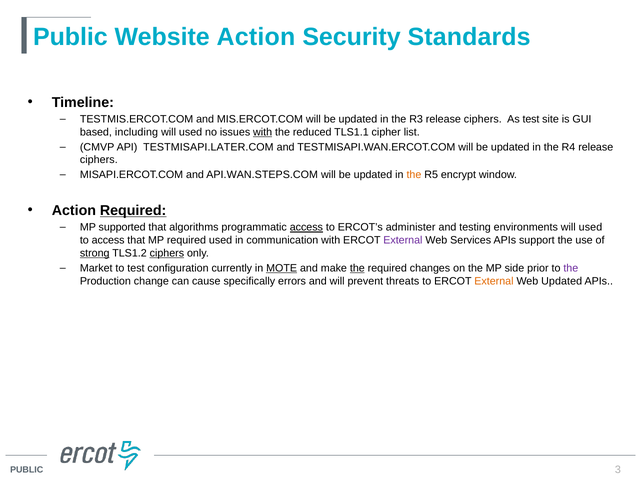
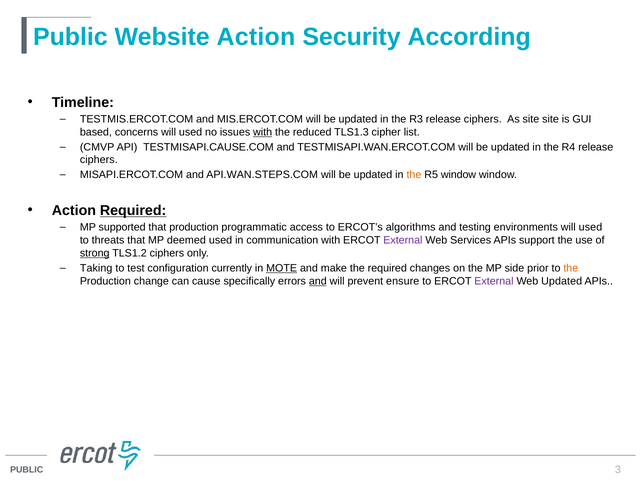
Standards: Standards -> According (469, 37)
As test: test -> site (531, 119)
including: including -> concerns (137, 132)
TLS1.1: TLS1.1 -> TLS1.3 (351, 132)
TESTMISAPI.LATER.COM: TESTMISAPI.LATER.COM -> TESTMISAPI.CAUSE.COM (208, 147)
R5 encrypt: encrypt -> window (458, 175)
that algorithms: algorithms -> production (194, 227)
access underline: present -> none (306, 227)
administer: administer -> algorithms (411, 227)
to access: access -> threats (108, 240)
MP required: required -> deemed (186, 240)
ciphers underline: present -> none (167, 253)
Market: Market -> Taking (96, 268)
the underline: present -> none (357, 268)
the colour: purple -> orange (571, 268)
and underline: none -> present (318, 281)
threats: threats -> ensure (403, 281)
External colour: orange -> purple (494, 281)
